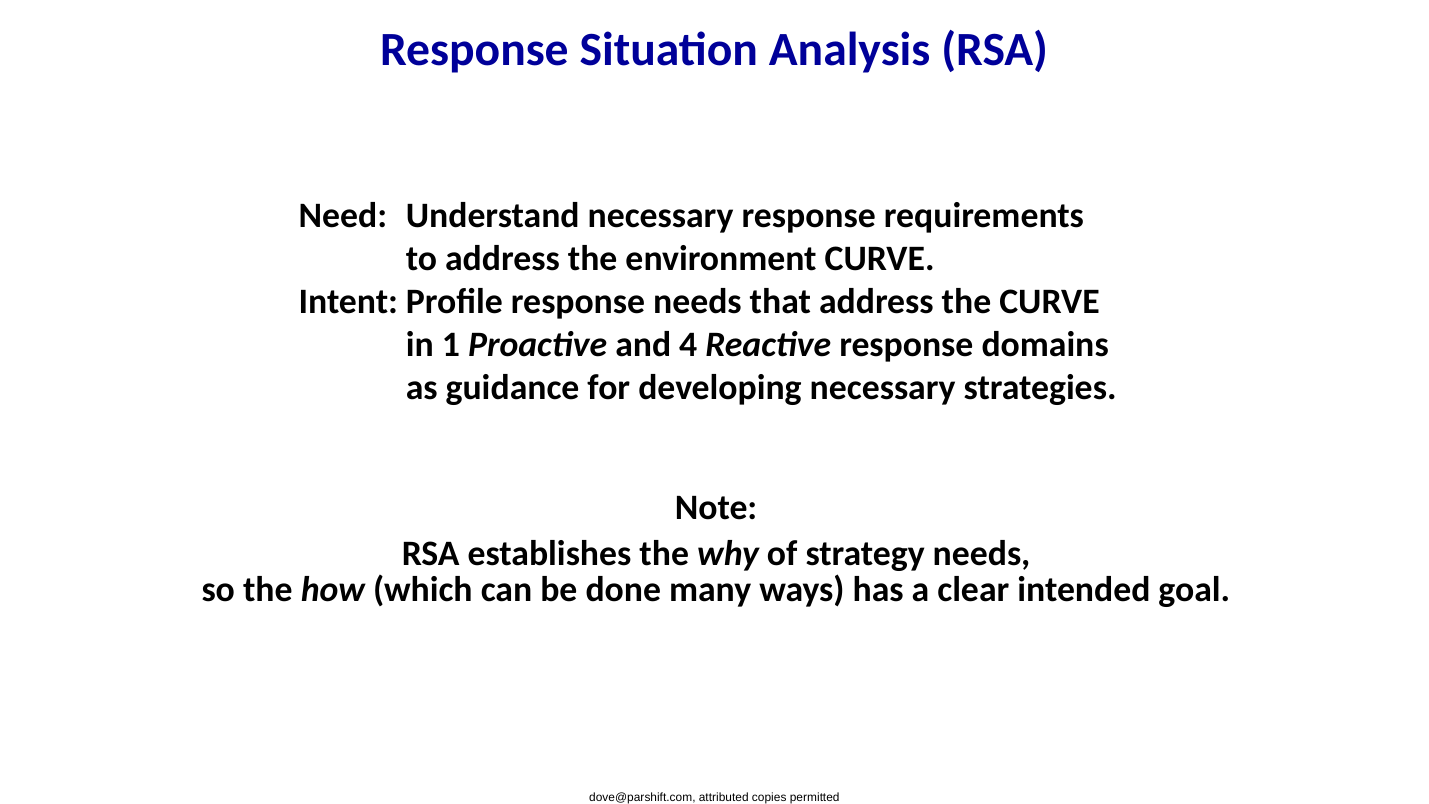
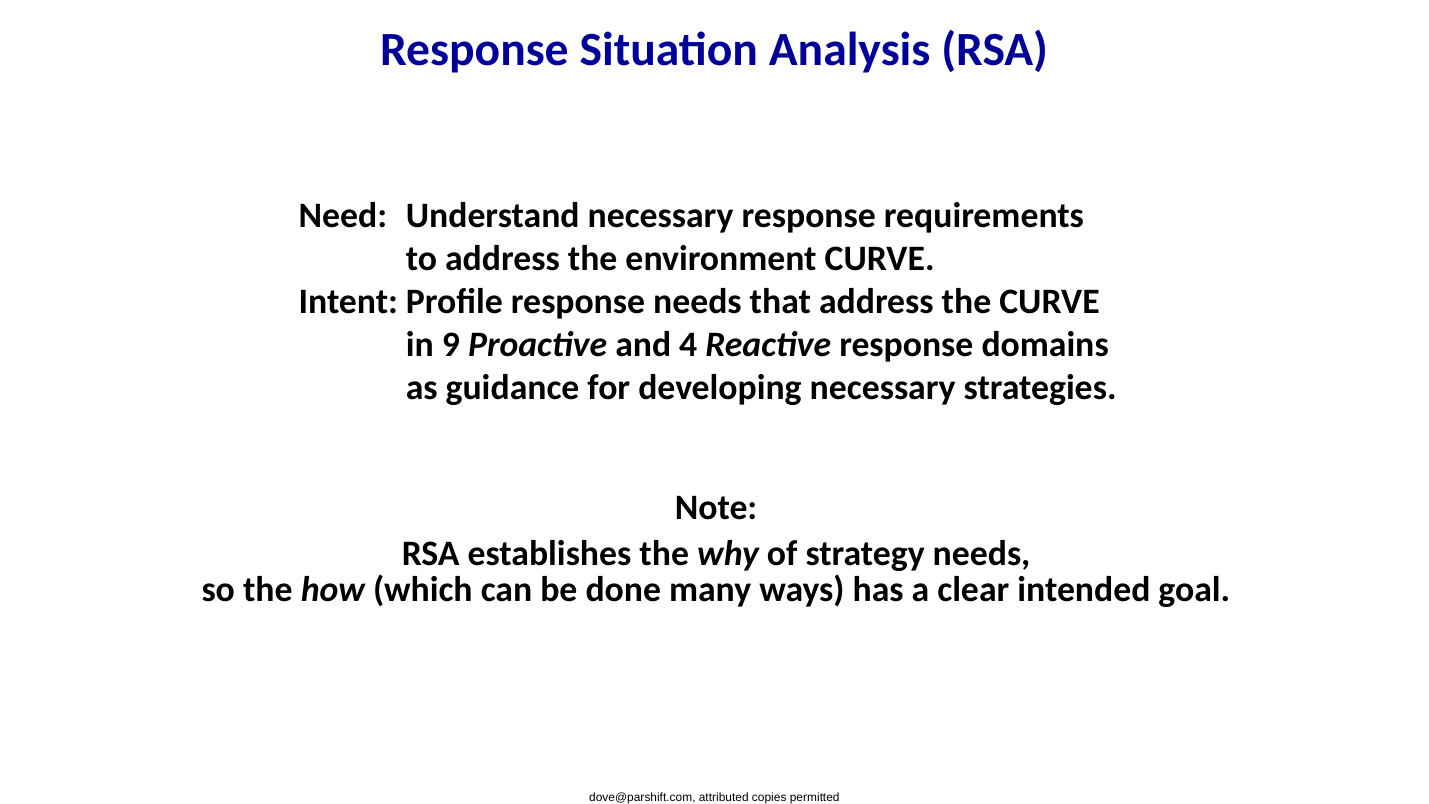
1: 1 -> 9 (451, 345)
